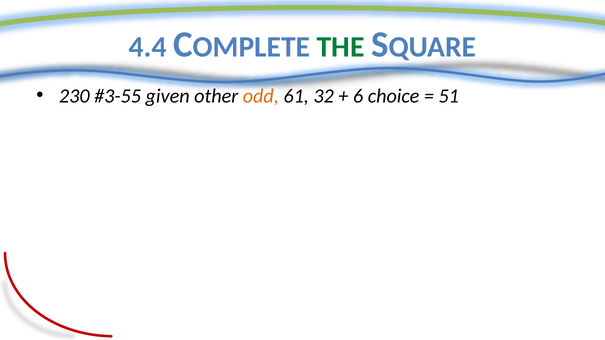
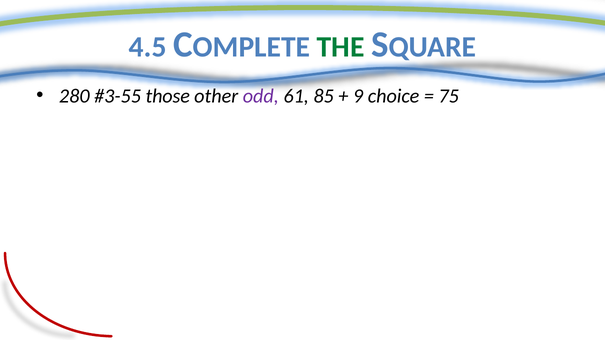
4.4: 4.4 -> 4.5 (148, 47)
230: 230 -> 280 (74, 96)
given: given -> those (168, 96)
odd colour: orange -> purple (261, 96)
32: 32 -> 85 (324, 96)
6: 6 -> 9 (358, 96)
51: 51 -> 75 (449, 96)
